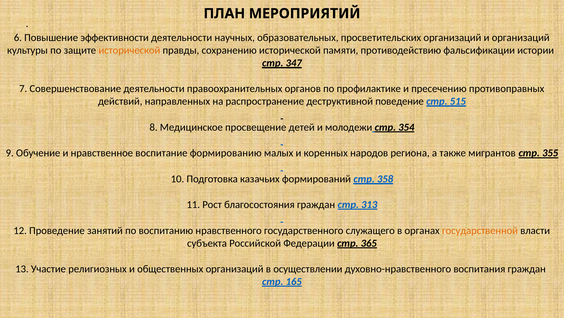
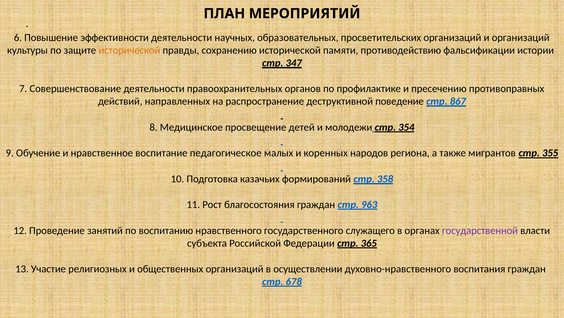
515: 515 -> 867 (458, 101)
формированию: формированию -> педагогическое (226, 153)
313: 313 -> 963 (369, 204)
государственной colour: orange -> purple (480, 230)
165: 165 -> 678 (294, 281)
